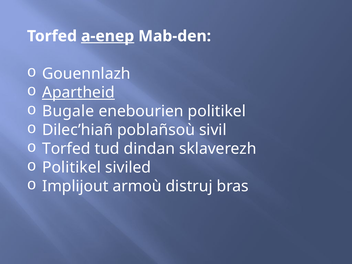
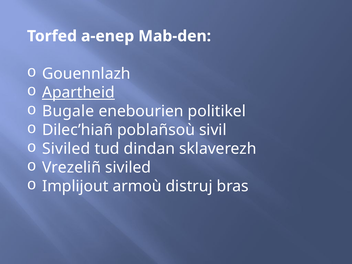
a-enep underline: present -> none (108, 36)
Torfed: Torfed -> Siviled (66, 149)
Politikel: Politikel -> Vrezeliñ (72, 168)
